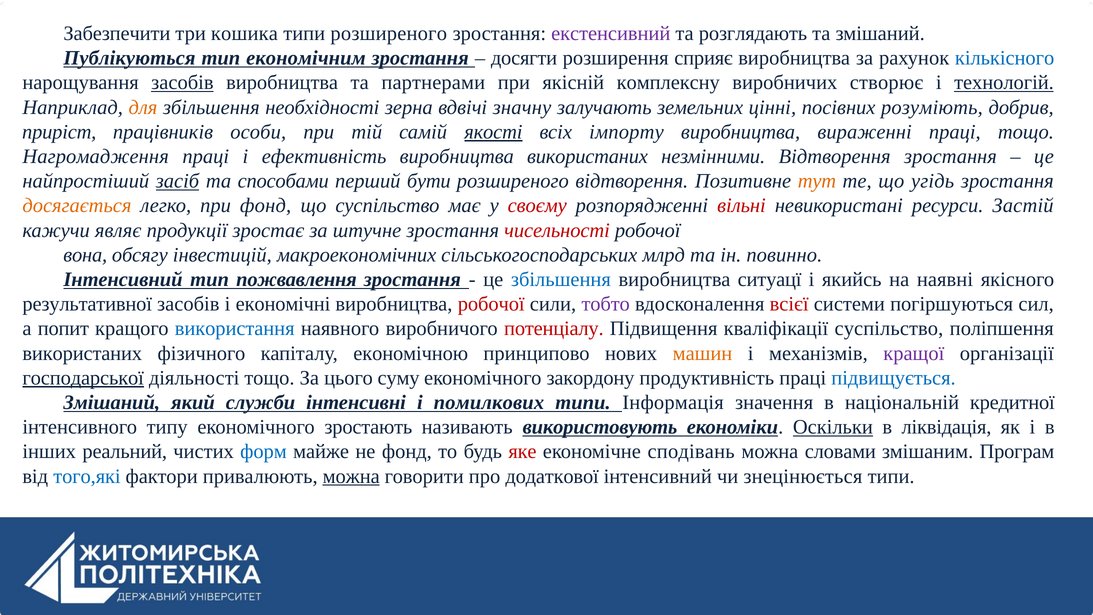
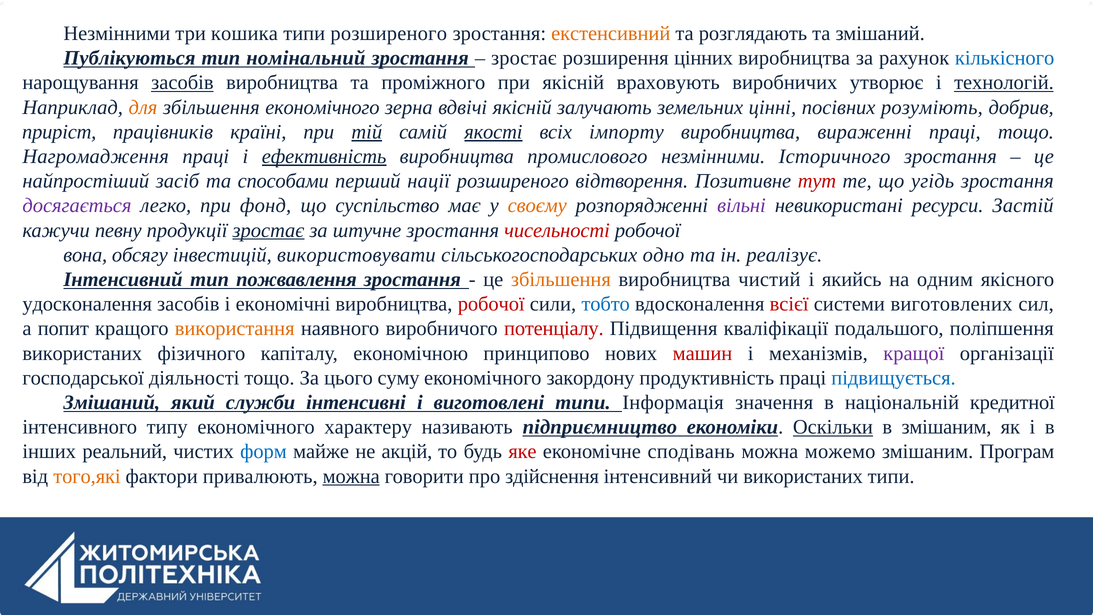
Забезпечити: Забезпечити -> Незмінними (117, 33)
екстенсивний colour: purple -> orange (611, 33)
економічним: економічним -> номінальний (306, 58)
досягти: досягти -> зростає (524, 58)
сприяє: сприяє -> цінних (704, 58)
партнерами: партнерами -> проміжного (433, 83)
комплексну: комплексну -> враховують (668, 83)
створює: створює -> утворює (887, 83)
збільшення необхідності: необхідності -> економічного (322, 107)
вдвічі значну: значну -> якісній (522, 107)
особи: особи -> країні (258, 132)
тій underline: none -> present (367, 132)
ефективність underline: none -> present (324, 156)
виробництва використаних: використаних -> промислового (587, 156)
незмінними Відтворення: Відтворення -> Історичного (835, 156)
засіб underline: present -> none (178, 181)
бути: бути -> нації (429, 181)
тут colour: orange -> red (817, 181)
досягається colour: orange -> purple (77, 206)
своєму colour: red -> orange (537, 206)
вільні colour: red -> purple (742, 206)
являє: являє -> певну (118, 230)
зростає underline: none -> present (268, 230)
макроекономічних: макроекономічних -> використовувати (356, 255)
млрд: млрд -> одно (664, 255)
повинно: повинно -> реалізує (784, 255)
збільшення colour: blue -> orange (561, 279)
ситуацї: ситуацї -> чистий (769, 279)
наявні: наявні -> одним (945, 279)
результативної: результативної -> удосконалення (87, 304)
тобто colour: purple -> blue (606, 304)
погіршуються: погіршуються -> виготовлених (951, 304)
використання colour: blue -> orange (235, 329)
кваліфікації суспільство: суспільство -> подальшого (889, 329)
машин colour: orange -> red (703, 353)
господарської underline: present -> none (83, 378)
помилкових: помилкових -> виготовлені (489, 402)
зростають: зростають -> характеру (368, 427)
використовують: використовують -> підприємництво (600, 427)
в ліквідація: ліквідація -> змішаним (946, 427)
не фонд: фонд -> акцій (407, 452)
словами: словами -> можемо (840, 452)
того,які colour: blue -> orange (87, 476)
додаткової: додаткової -> здійснення (552, 476)
чи знецінюється: знецінюється -> використаних (803, 476)
